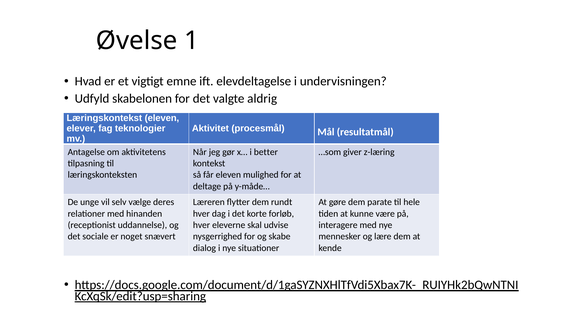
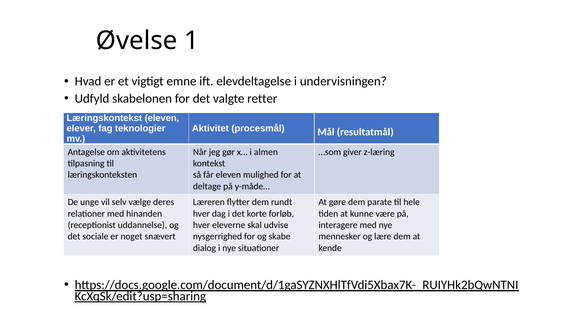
aldrig: aldrig -> retter (262, 99)
better: better -> almen (266, 152)
